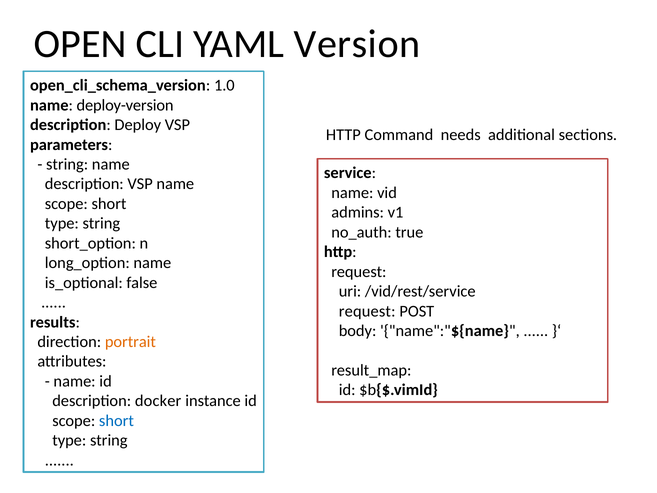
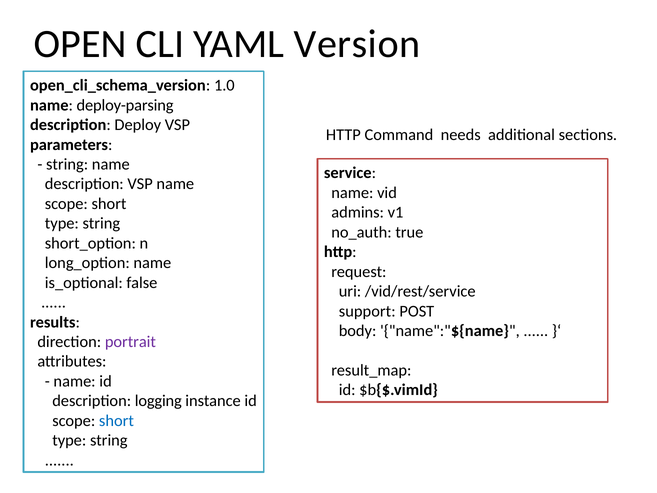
deploy-version: deploy-version -> deploy-parsing (125, 105)
request: request -> support (367, 311)
portrait colour: orange -> purple (130, 342)
docker: docker -> logging (158, 401)
